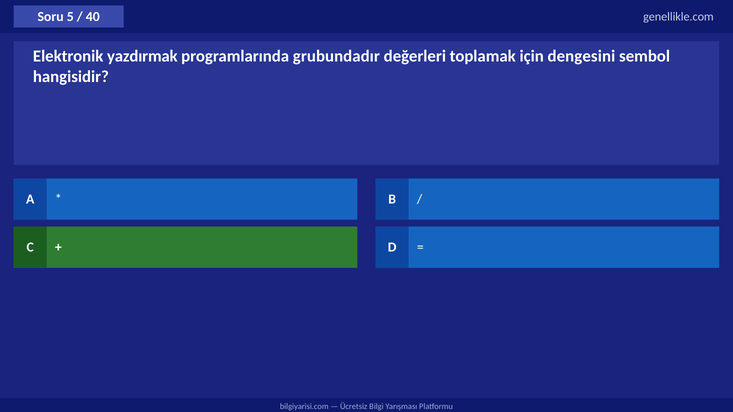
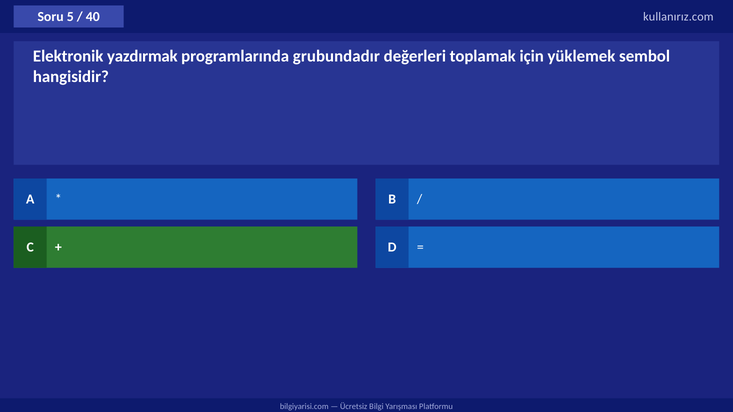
genellikle.com: genellikle.com -> kullanırız.com (678, 17)
dengesini: dengesini -> yüklemek (581, 56)
